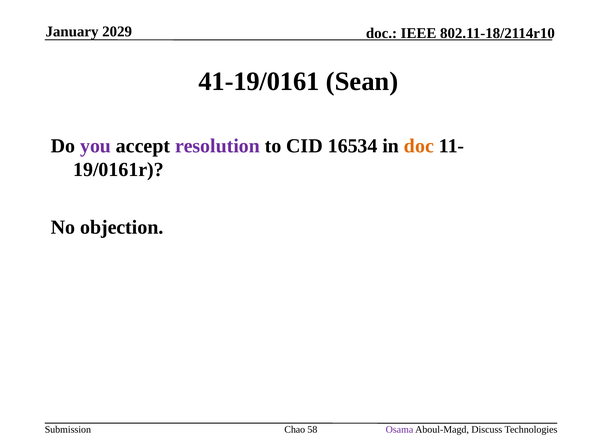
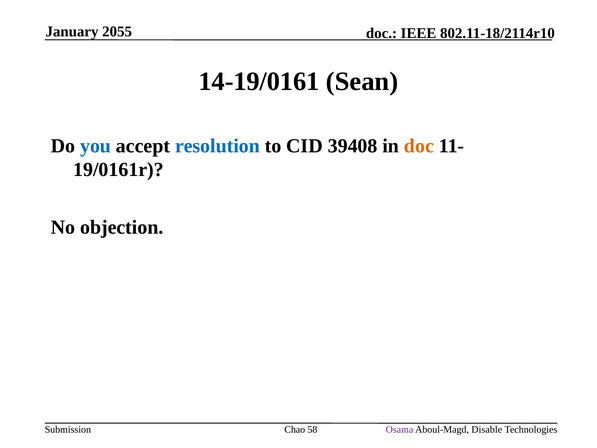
2029: 2029 -> 2055 (117, 32)
41-19/0161: 41-19/0161 -> 14-19/0161 (259, 81)
you colour: purple -> blue (96, 146)
resolution colour: purple -> blue (217, 146)
16534: 16534 -> 39408 (353, 146)
Discuss: Discuss -> Disable (487, 429)
